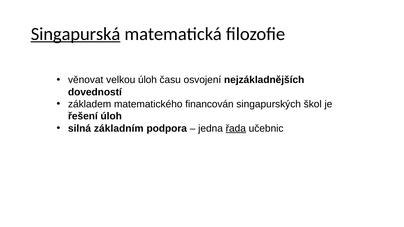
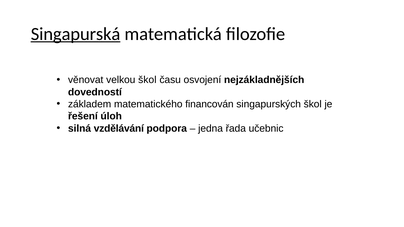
velkou úloh: úloh -> škol (147, 80)
základním: základním -> vzdělávání (119, 129)
řada underline: present -> none (236, 129)
